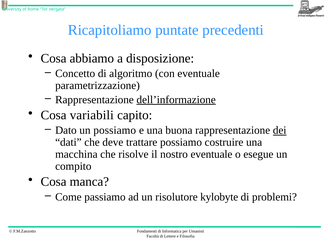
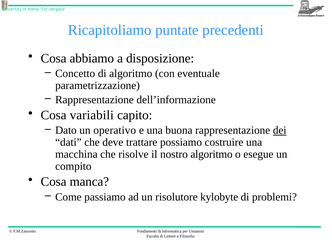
dell’informazione underline: present -> none (176, 100)
un possiamo: possiamo -> operativo (115, 130)
nostro eventuale: eventuale -> algoritmo (212, 154)
